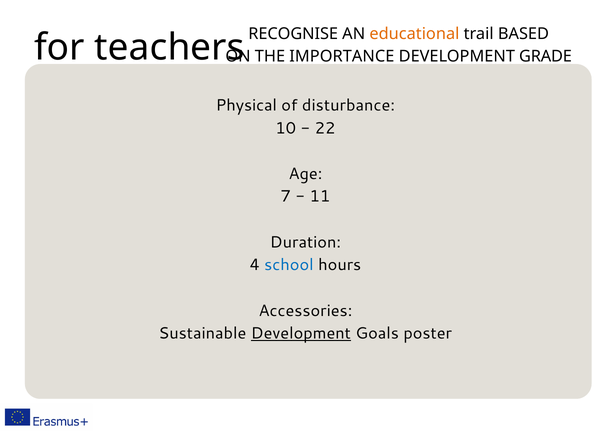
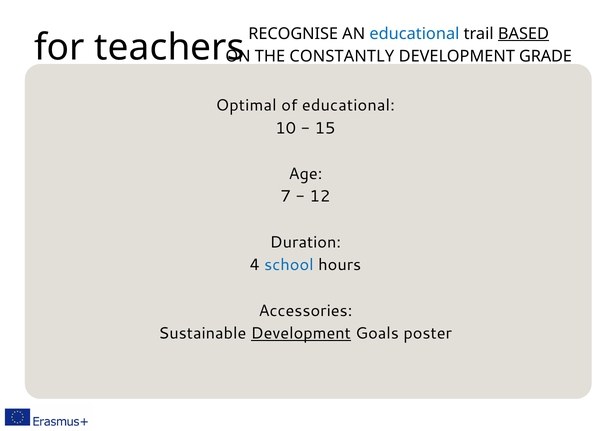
educational colour: orange -> blue (414, 34)
BASED underline: none -> present (523, 34)
IMPORTANCE: IMPORTANCE -> CONSTANTLY (342, 57)
Physical: Physical -> Optimal (246, 106)
of disturbance: disturbance -> educational (348, 106)
22: 22 -> 15 (325, 128)
11: 11 -> 12 (320, 197)
